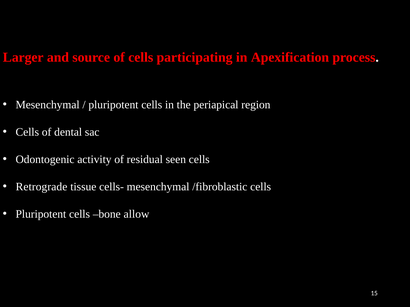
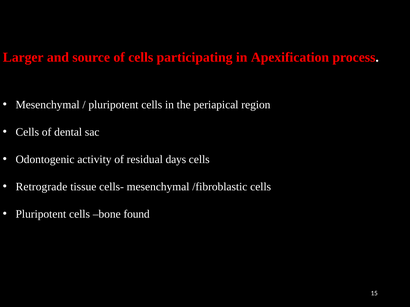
seen: seen -> days (176, 160)
allow: allow -> found (137, 214)
